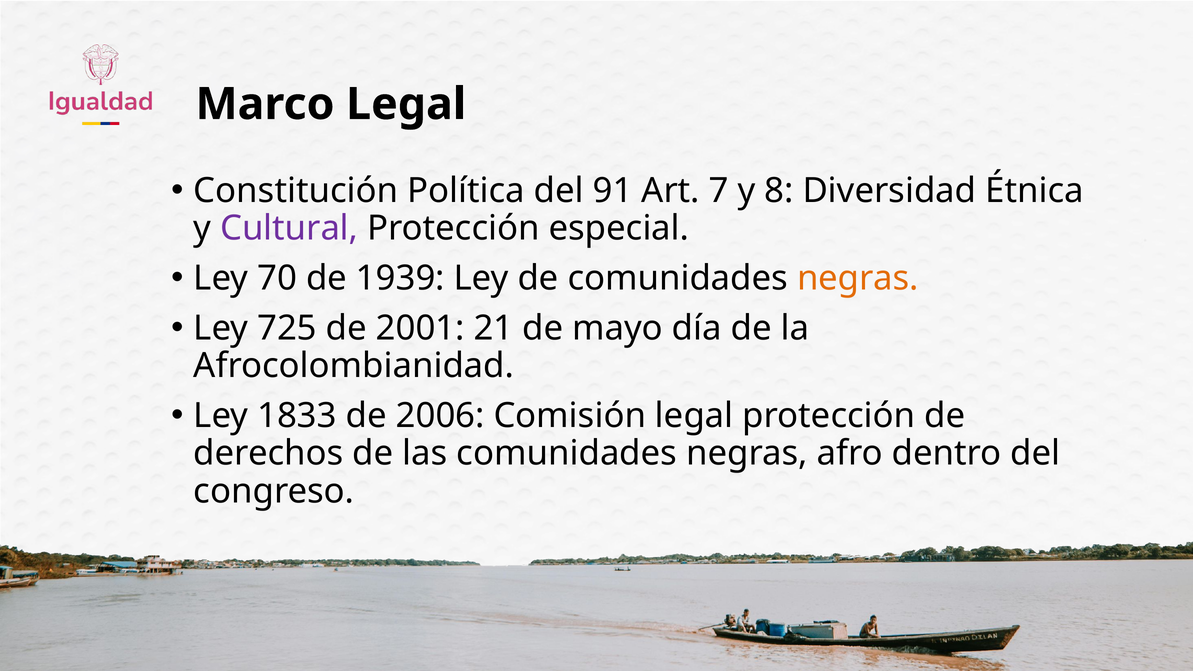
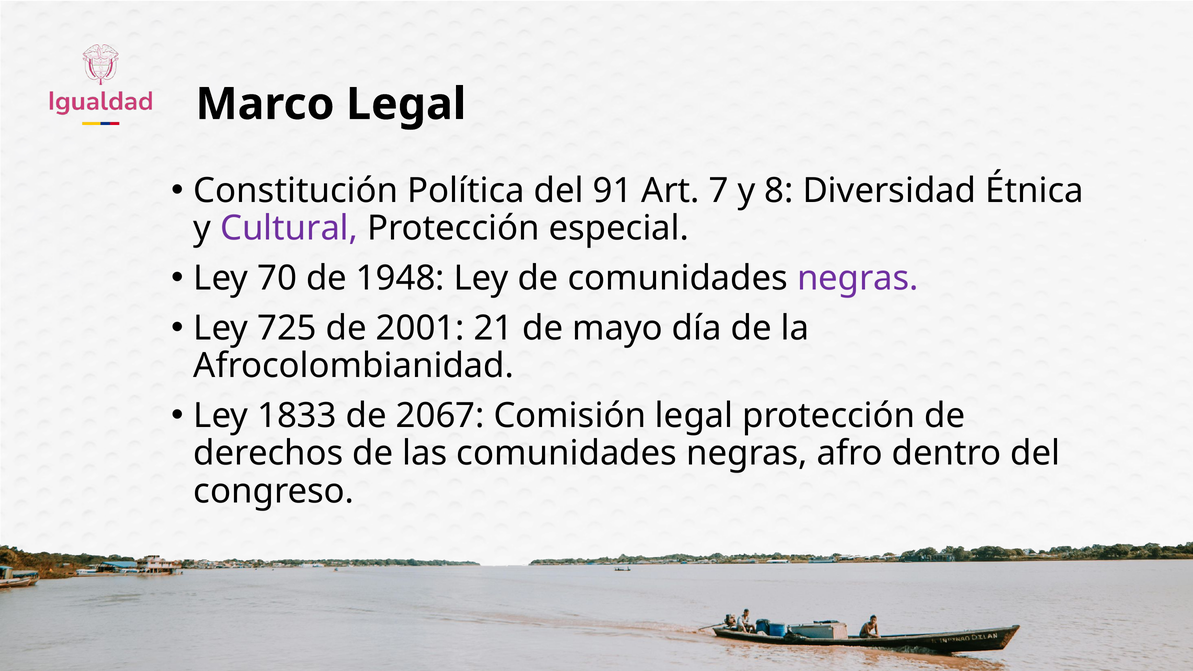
1939: 1939 -> 1948 (400, 278)
negras colour: orange -> purple (858, 278)
2006: 2006 -> 2067 (440, 416)
